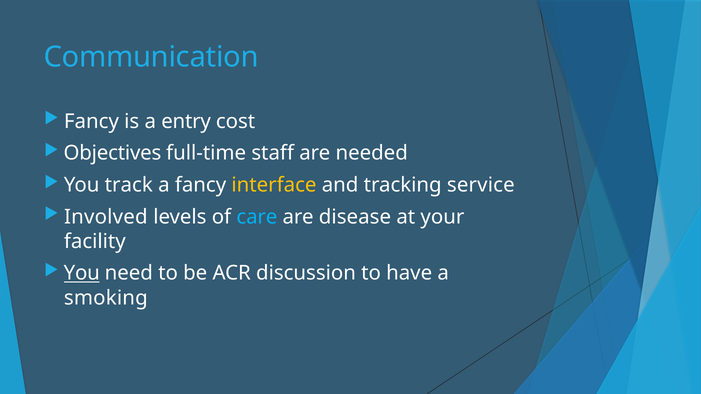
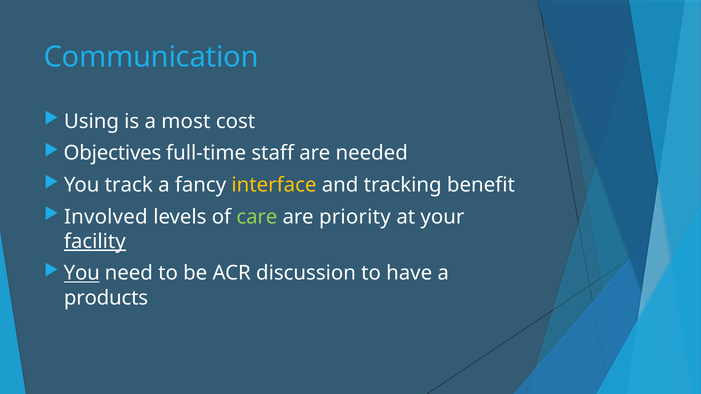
Fancy: Fancy -> Using (91, 121)
entry: entry -> most (186, 121)
service: service -> benefit (481, 185)
care colour: light blue -> light green (257, 217)
disease: disease -> priority (355, 217)
facility underline: none -> present (95, 242)
smoking: smoking -> products (106, 298)
